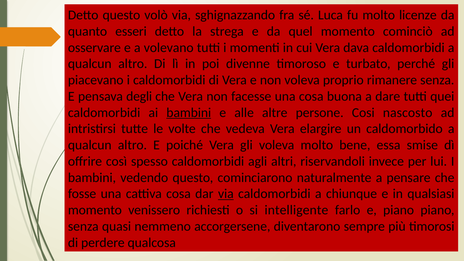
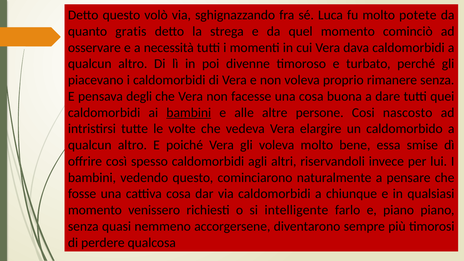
licenze: licenze -> potete (418, 15)
esseri: esseri -> gratis (131, 31)
volevano: volevano -> necessità (169, 48)
via underline: present -> none (226, 194)
